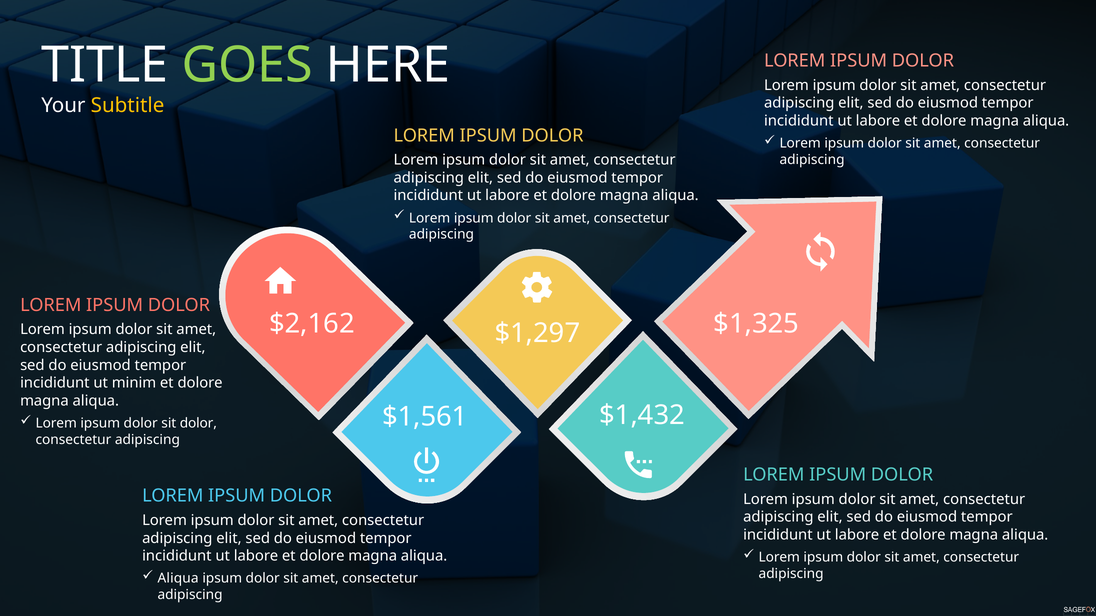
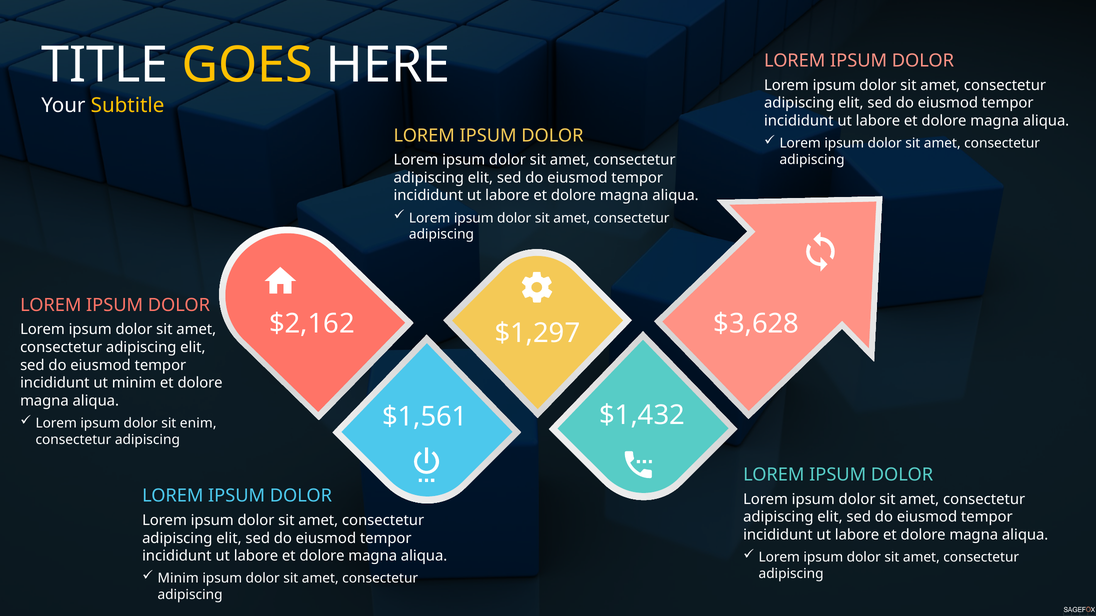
GOES colour: light green -> yellow (247, 65)
$1,325: $1,325 -> $3,628 (756, 324)
sit dolor: dolor -> enim (198, 424)
Aliqua: Aliqua -> Minim (178, 579)
